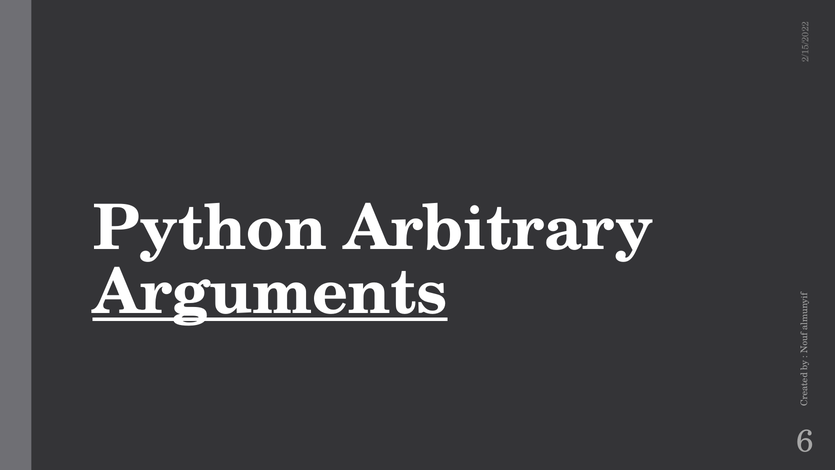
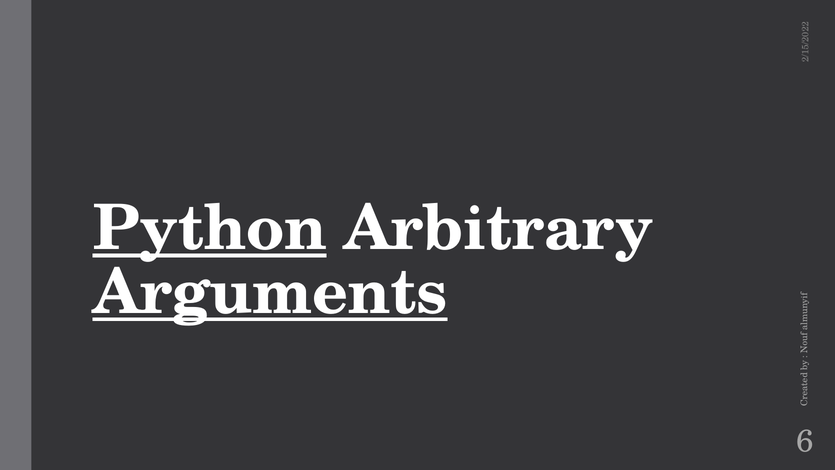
Python underline: none -> present (210, 228)
